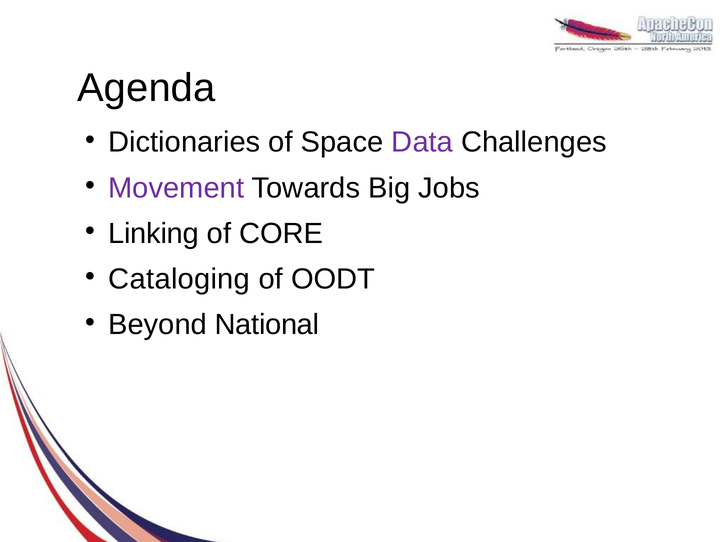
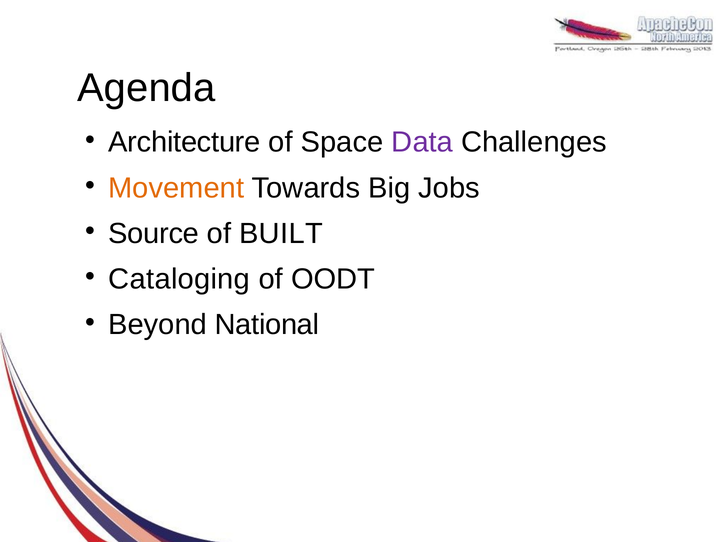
Dictionaries: Dictionaries -> Architecture (184, 142)
Movement colour: purple -> orange (176, 188)
Linking: Linking -> Source (154, 233)
CORE: CORE -> BUILT (281, 233)
